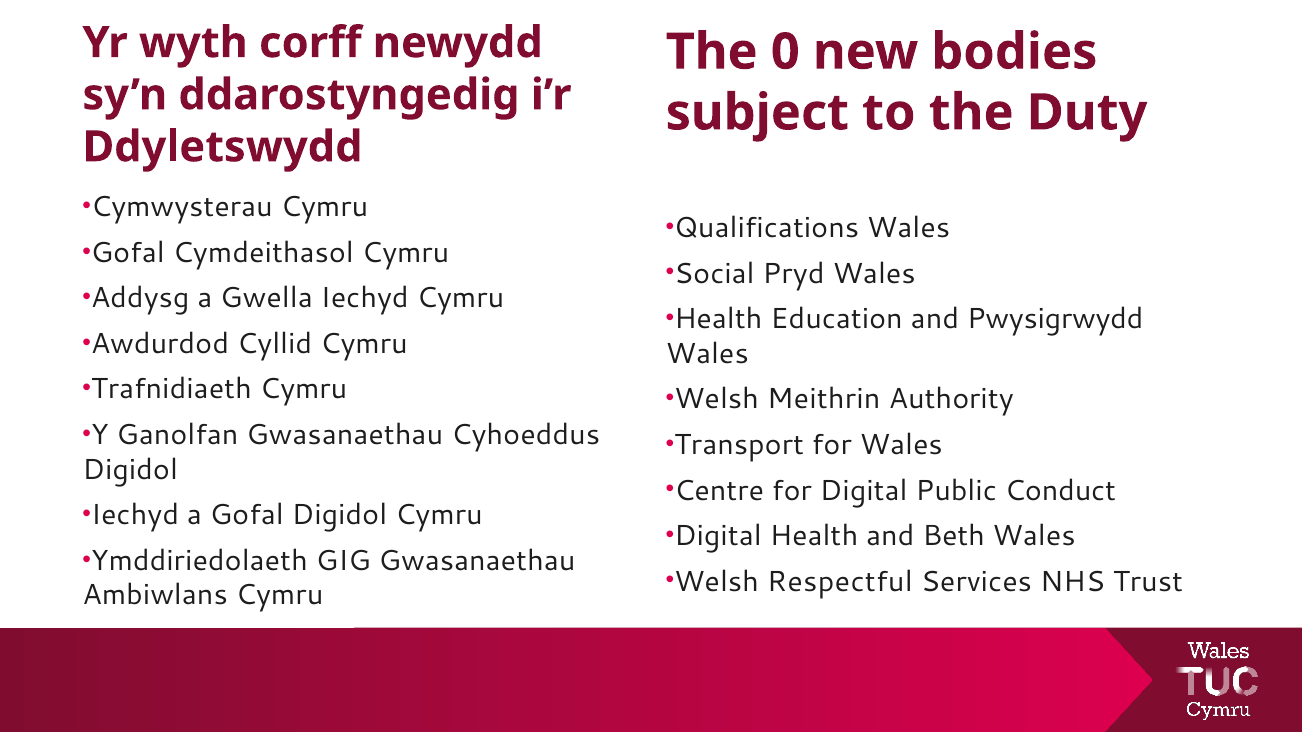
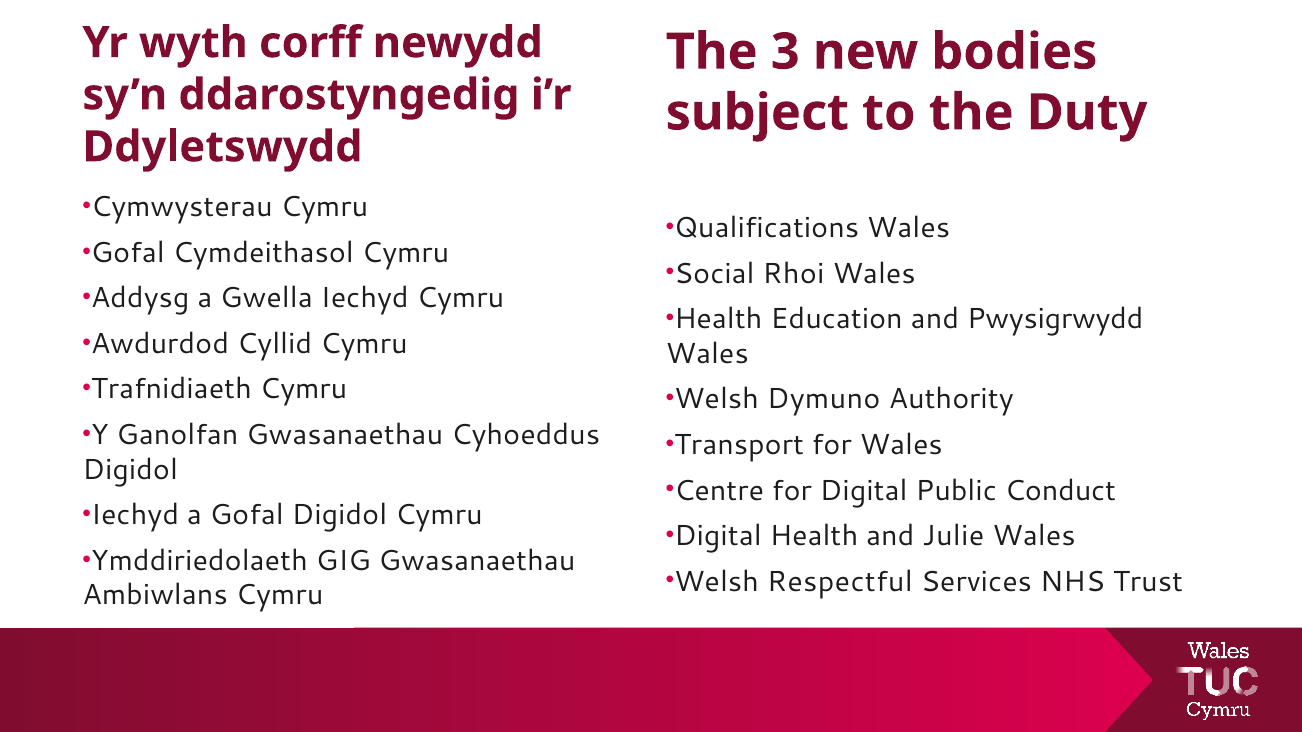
0: 0 -> 3 (785, 52)
Pryd: Pryd -> Rhoi (794, 274)
Meithrin: Meithrin -> Dymuno (824, 400)
Beth: Beth -> Julie (953, 536)
